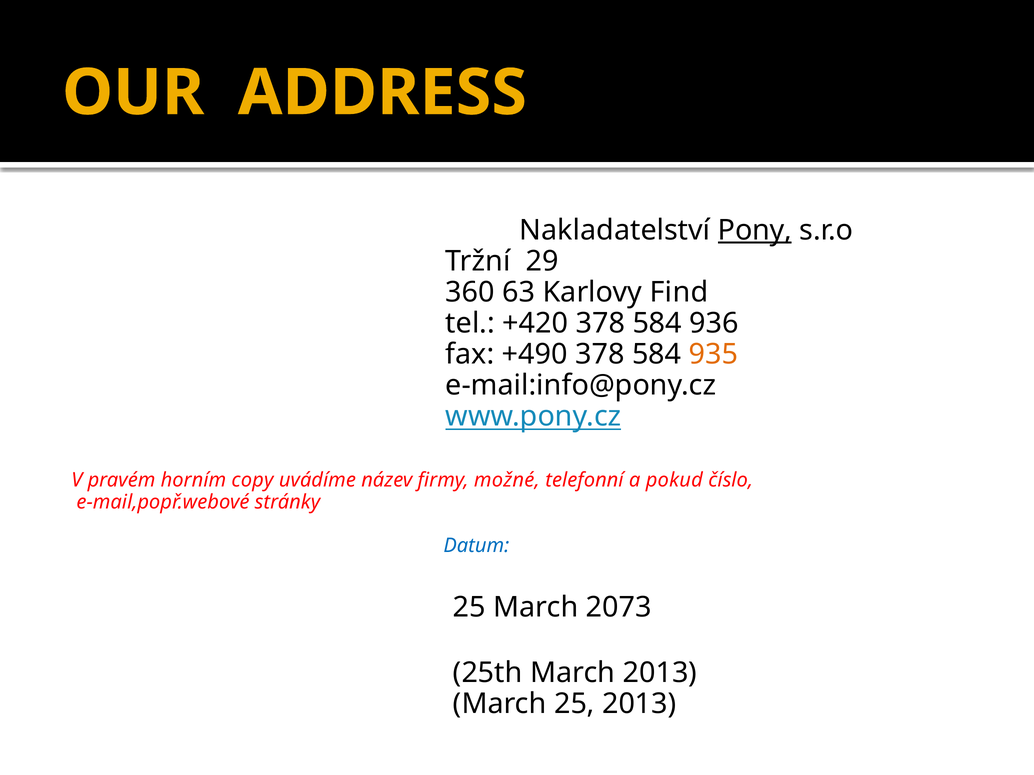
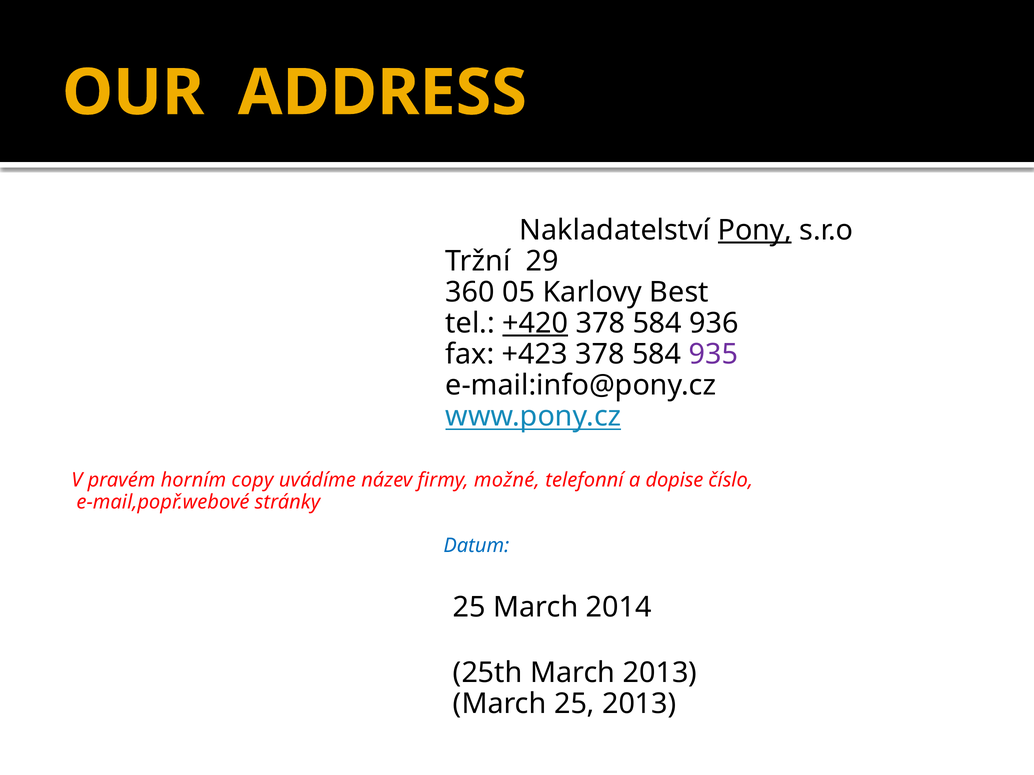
63: 63 -> 05 (519, 292)
Find: Find -> Best (679, 292)
+420 underline: none -> present (535, 323)
+490: +490 -> +423 (535, 354)
935 colour: orange -> purple (714, 354)
pokud: pokud -> dopise (674, 481)
2073: 2073 -> 2014 (619, 608)
